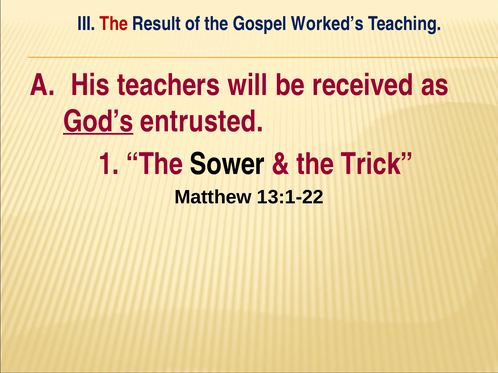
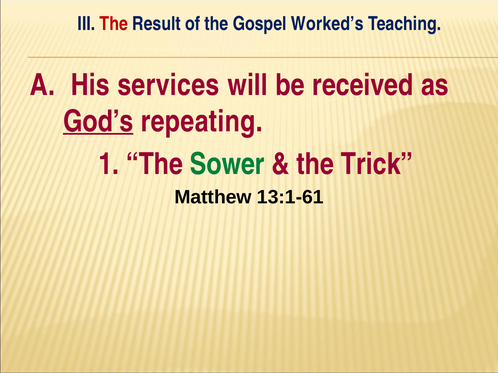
teachers: teachers -> services (168, 85)
entrusted: entrusted -> repeating (202, 122)
Sower colour: black -> green (227, 164)
13:1-22: 13:1-22 -> 13:1-61 (290, 197)
